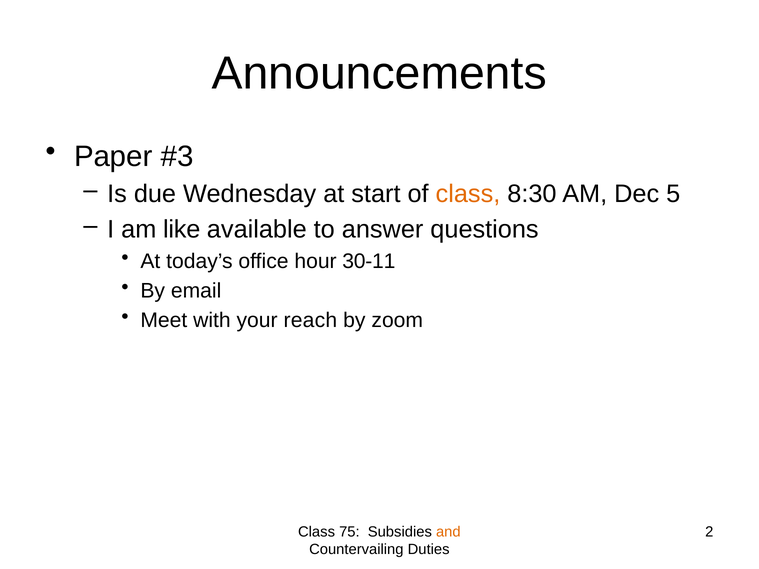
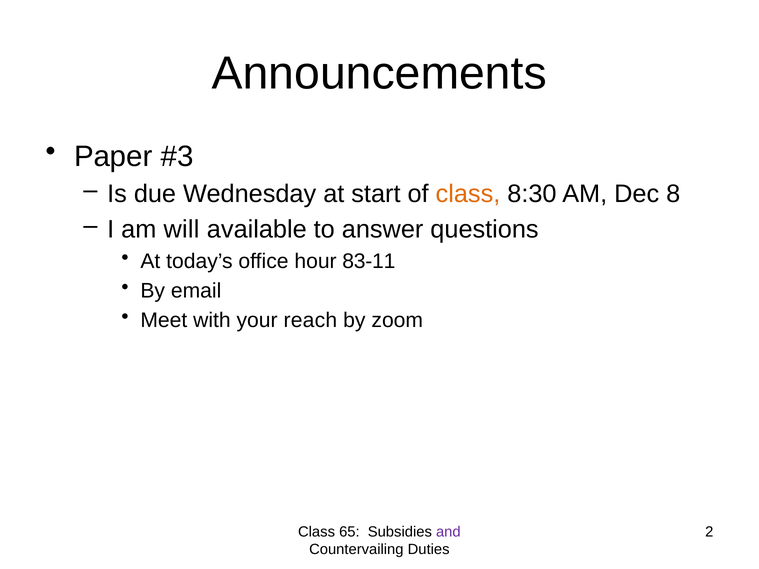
5: 5 -> 8 (673, 194)
like: like -> will (181, 229)
30-11: 30-11 -> 83-11 (369, 261)
75: 75 -> 65 (349, 532)
and colour: orange -> purple (448, 532)
